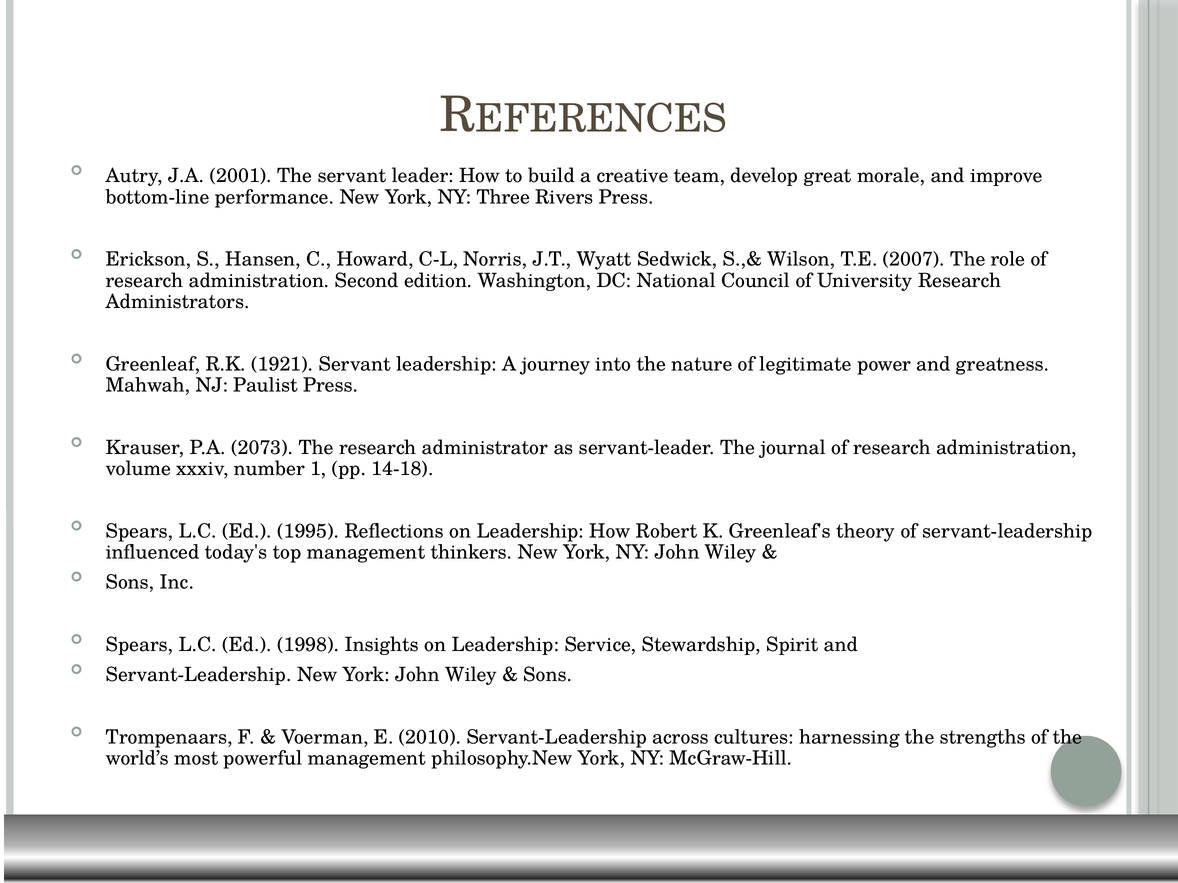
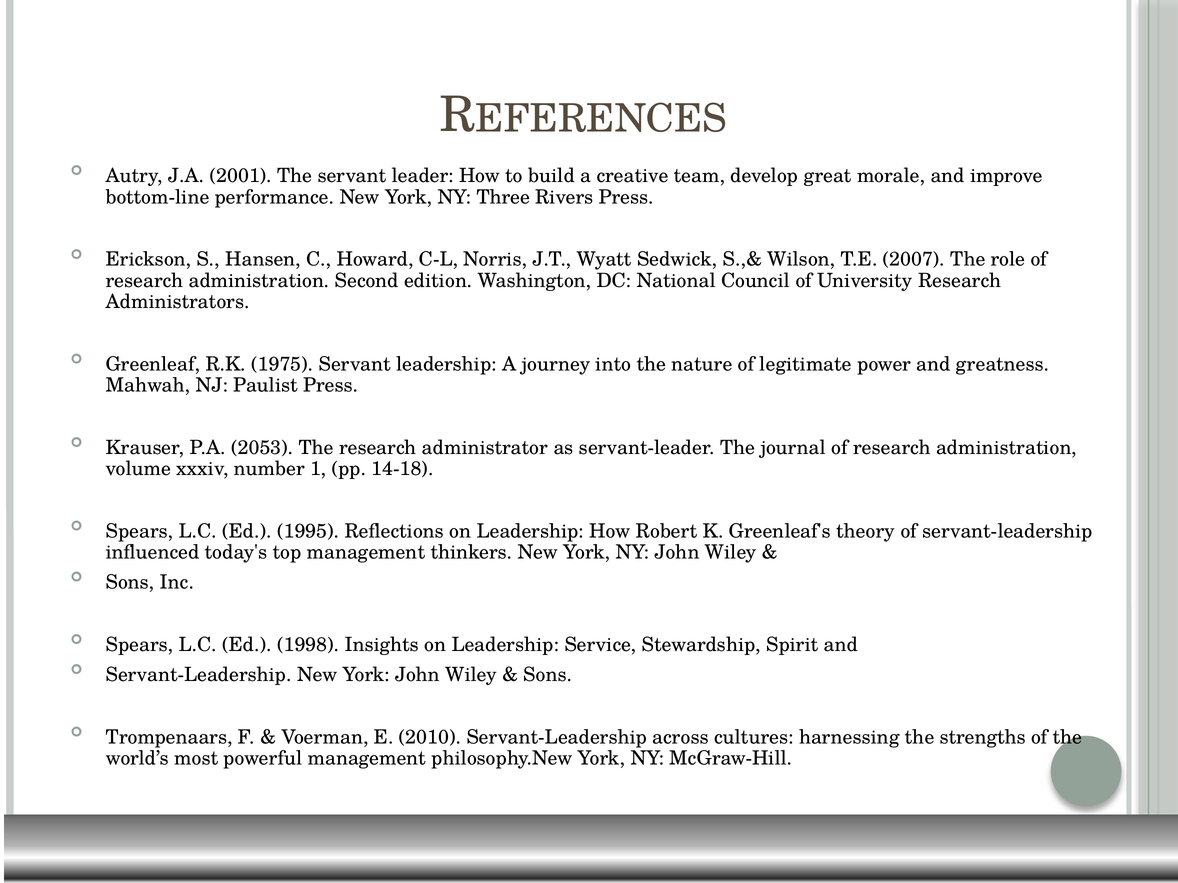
1921: 1921 -> 1975 (282, 364)
2073: 2073 -> 2053 (262, 448)
